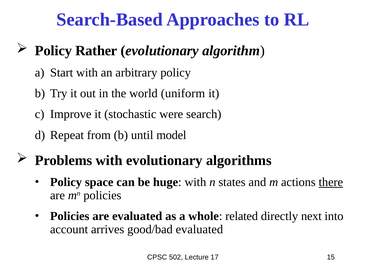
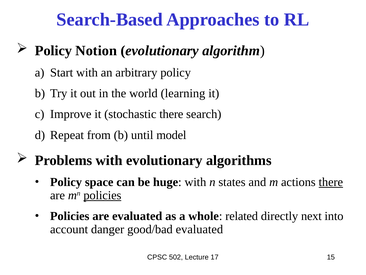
Rather: Rather -> Notion (96, 51)
uniform: uniform -> learning (183, 93)
stochastic were: were -> there (171, 114)
policies underline: none -> present (102, 195)
arrives: arrives -> danger (108, 229)
